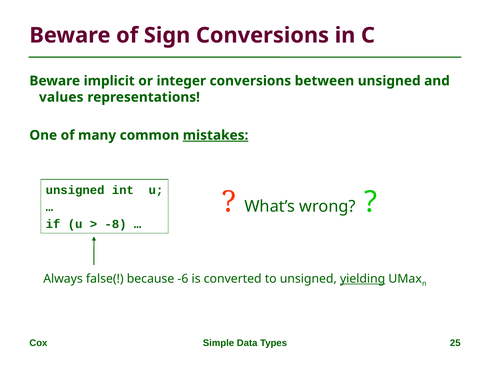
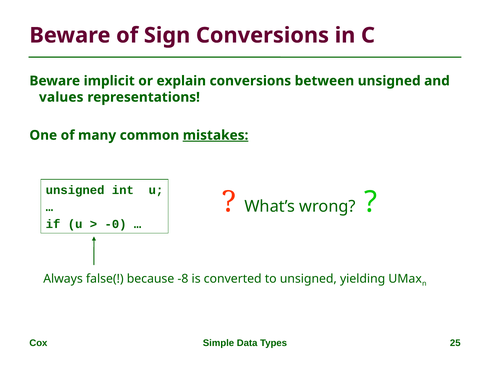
integer: integer -> explain (181, 81)
-8: -8 -> -0 (116, 225)
-6: -6 -> -8 (183, 279)
yielding underline: present -> none (363, 279)
